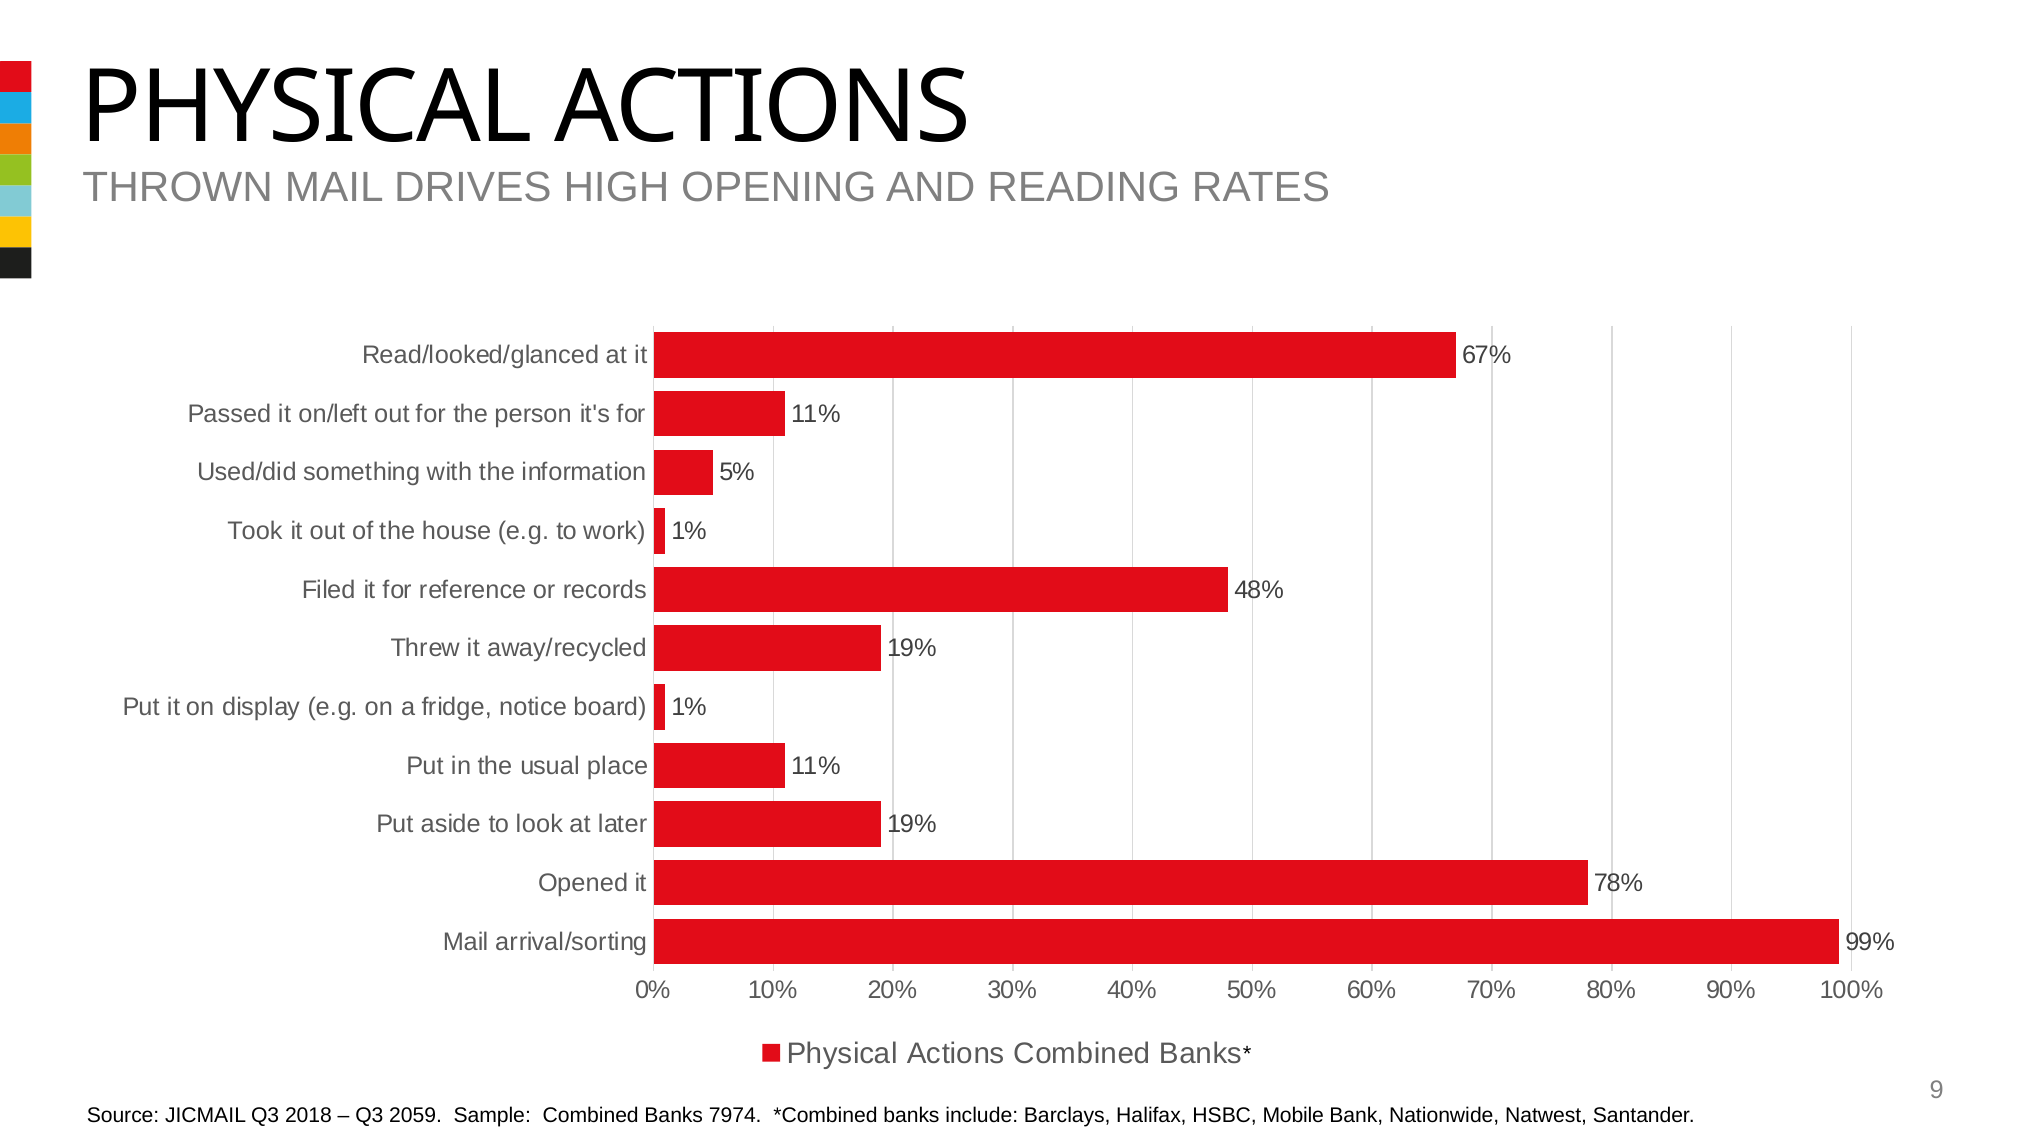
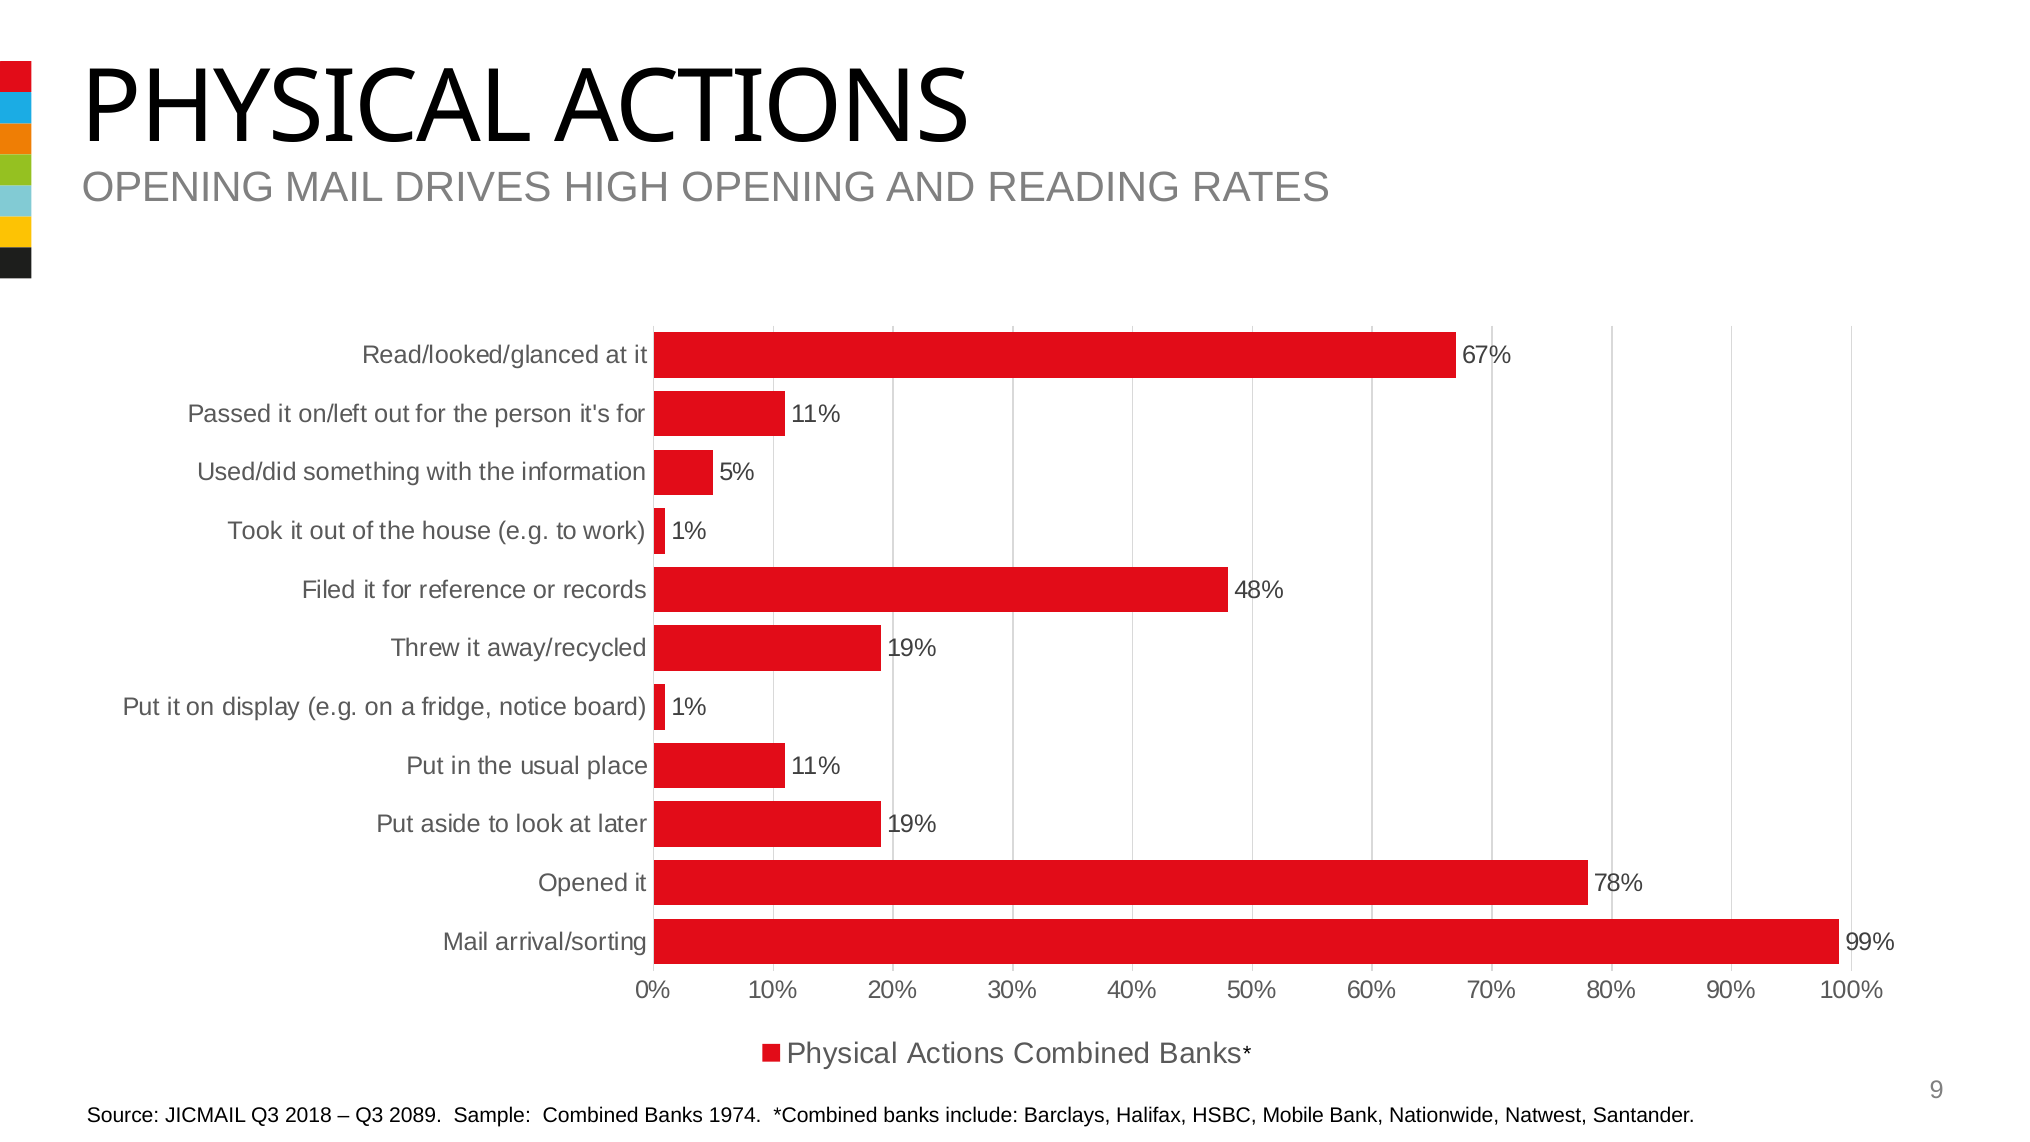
THROWN: THROWN -> OPENING (178, 188)
2059: 2059 -> 2089 (416, 1116)
7974: 7974 -> 1974 (735, 1116)
